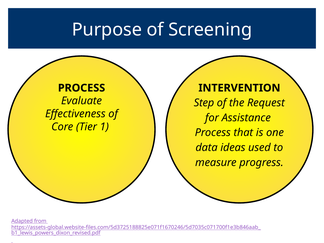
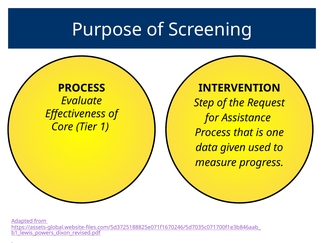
ideas: ideas -> given (233, 148)
